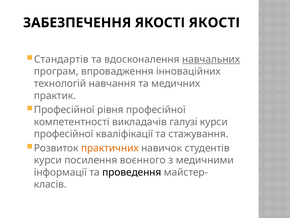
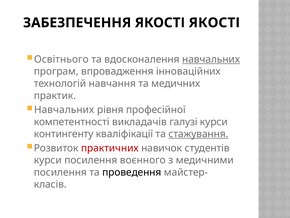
Стандартів: Стандартів -> Освітнього (61, 59)
Професійної: Професійної -> Навчальних (64, 110)
професійної: професійної -> контингенту (64, 134)
стажування underline: none -> present (198, 134)
практичних colour: orange -> red (110, 148)
інформації: інформації -> посилення (60, 172)
